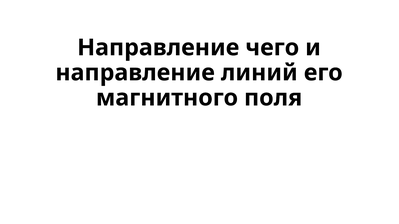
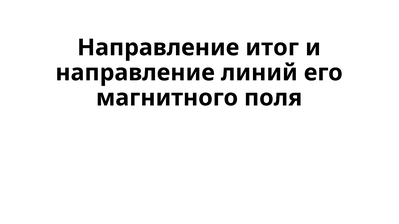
чего: чего -> итог (272, 48)
